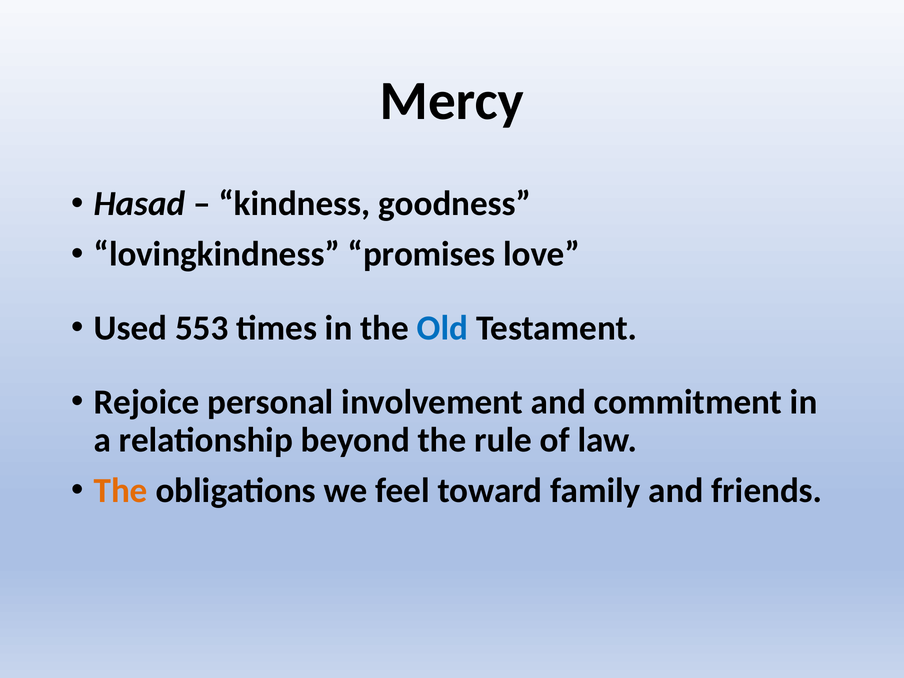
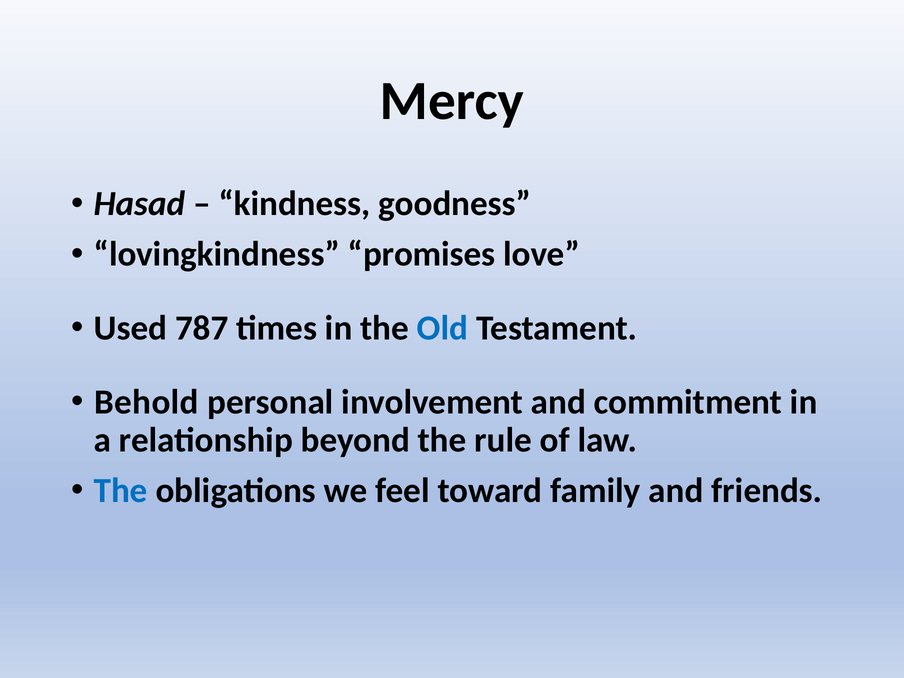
553: 553 -> 787 (202, 328)
Rejoice: Rejoice -> Behold (146, 402)
The colour: orange -> blue (121, 491)
